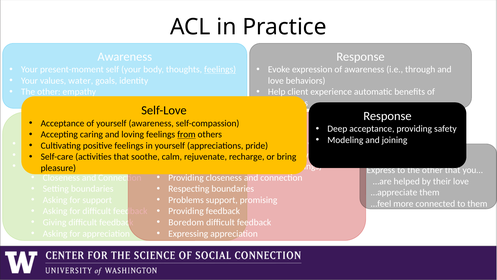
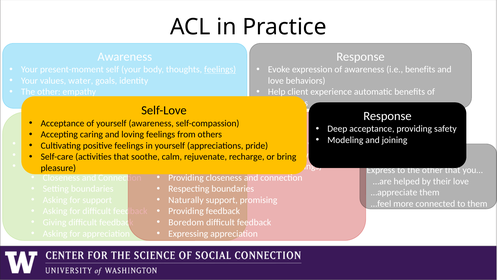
i.e through: through -> benefits (420, 69)
from underline: present -> none (186, 134)
Problems: Problems -> Naturally (186, 200)
